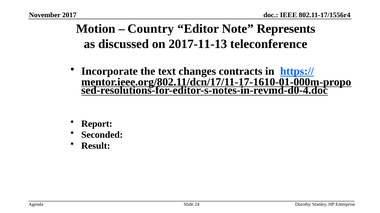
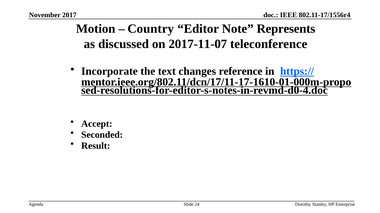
2017-11-13: 2017-11-13 -> 2017-11-07 (198, 44)
contracts: contracts -> reference (241, 71)
Report: Report -> Accept (97, 124)
